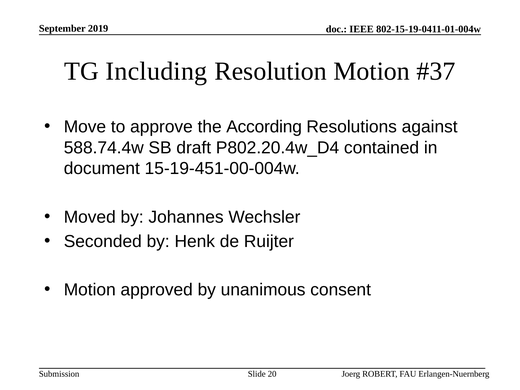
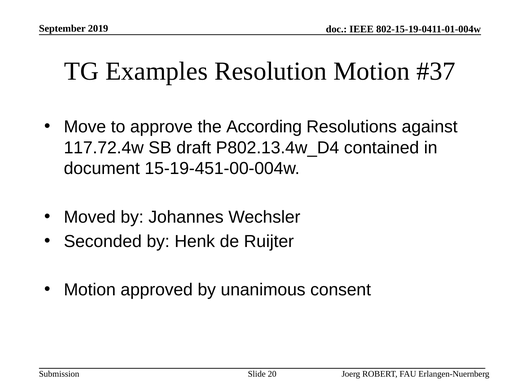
Including: Including -> Examples (157, 71)
588.74.4w: 588.74.4w -> 117.72.4w (104, 148)
P802.20.4w_D4: P802.20.4w_D4 -> P802.13.4w_D4 (278, 148)
